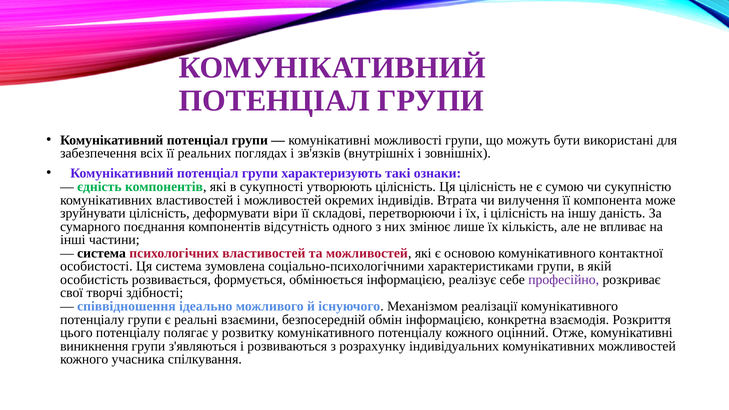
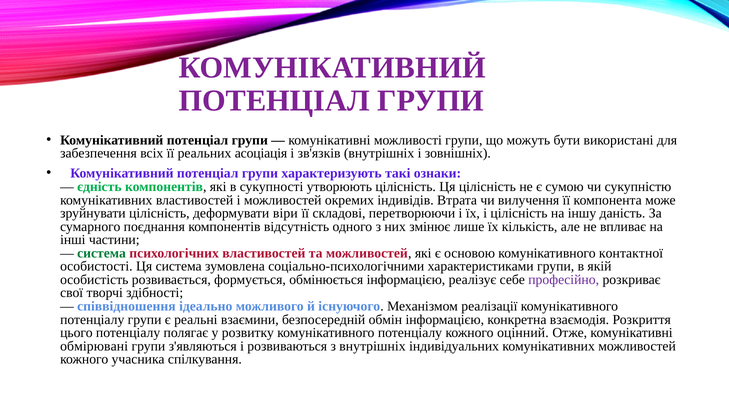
поглядах: поглядах -> асоціація (261, 153)
система colour: black -> green (102, 253)
виникнення: виникнення -> обмірювані (94, 346)
з розрахунку: розрахунку -> внутрішніх (373, 346)
